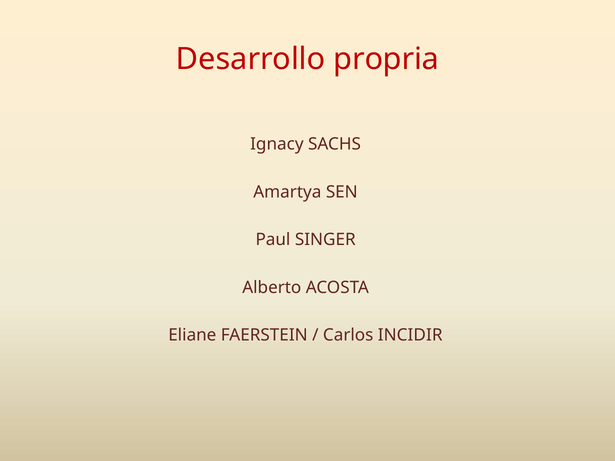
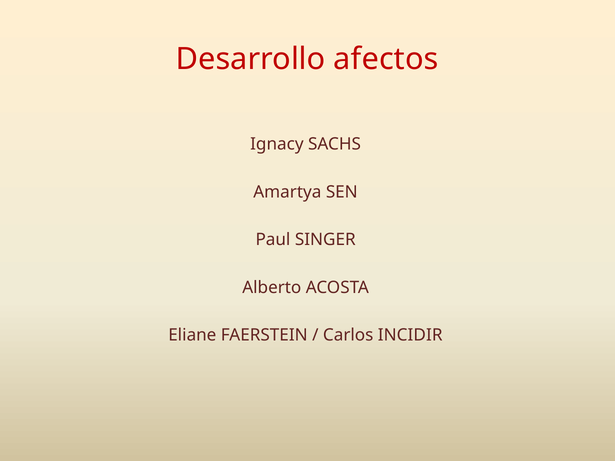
propria: propria -> afectos (386, 59)
